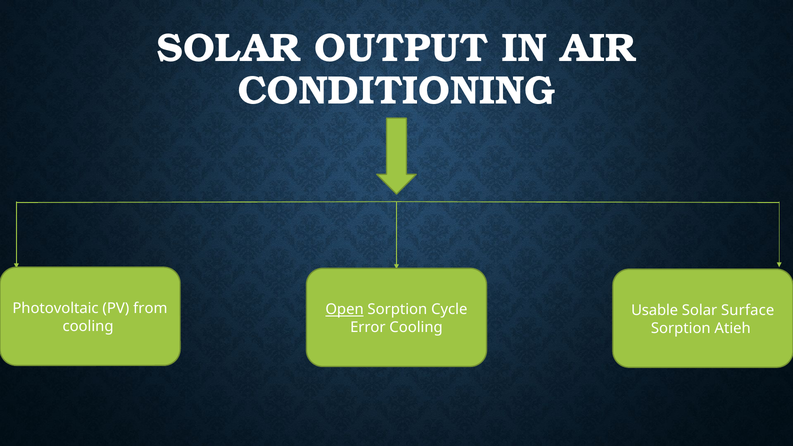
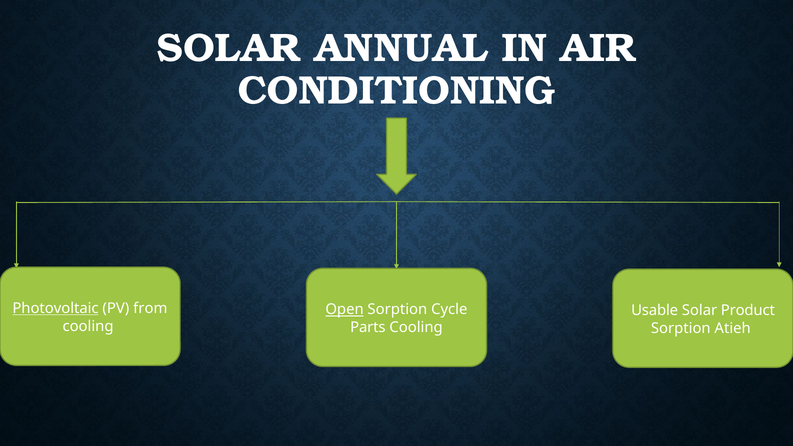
OUTPUT: OUTPUT -> ANNUAL (401, 48)
Photovoltaic underline: none -> present (56, 308)
Surface: Surface -> Product (748, 310)
Error: Error -> Parts (368, 327)
